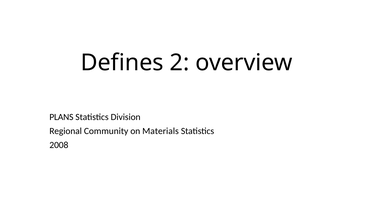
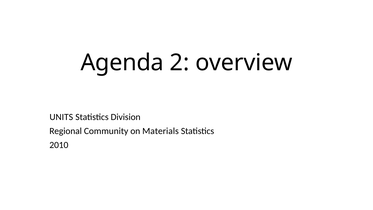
Defines: Defines -> Agenda (122, 63)
PLANS: PLANS -> UNITS (61, 117)
2008: 2008 -> 2010 (59, 145)
